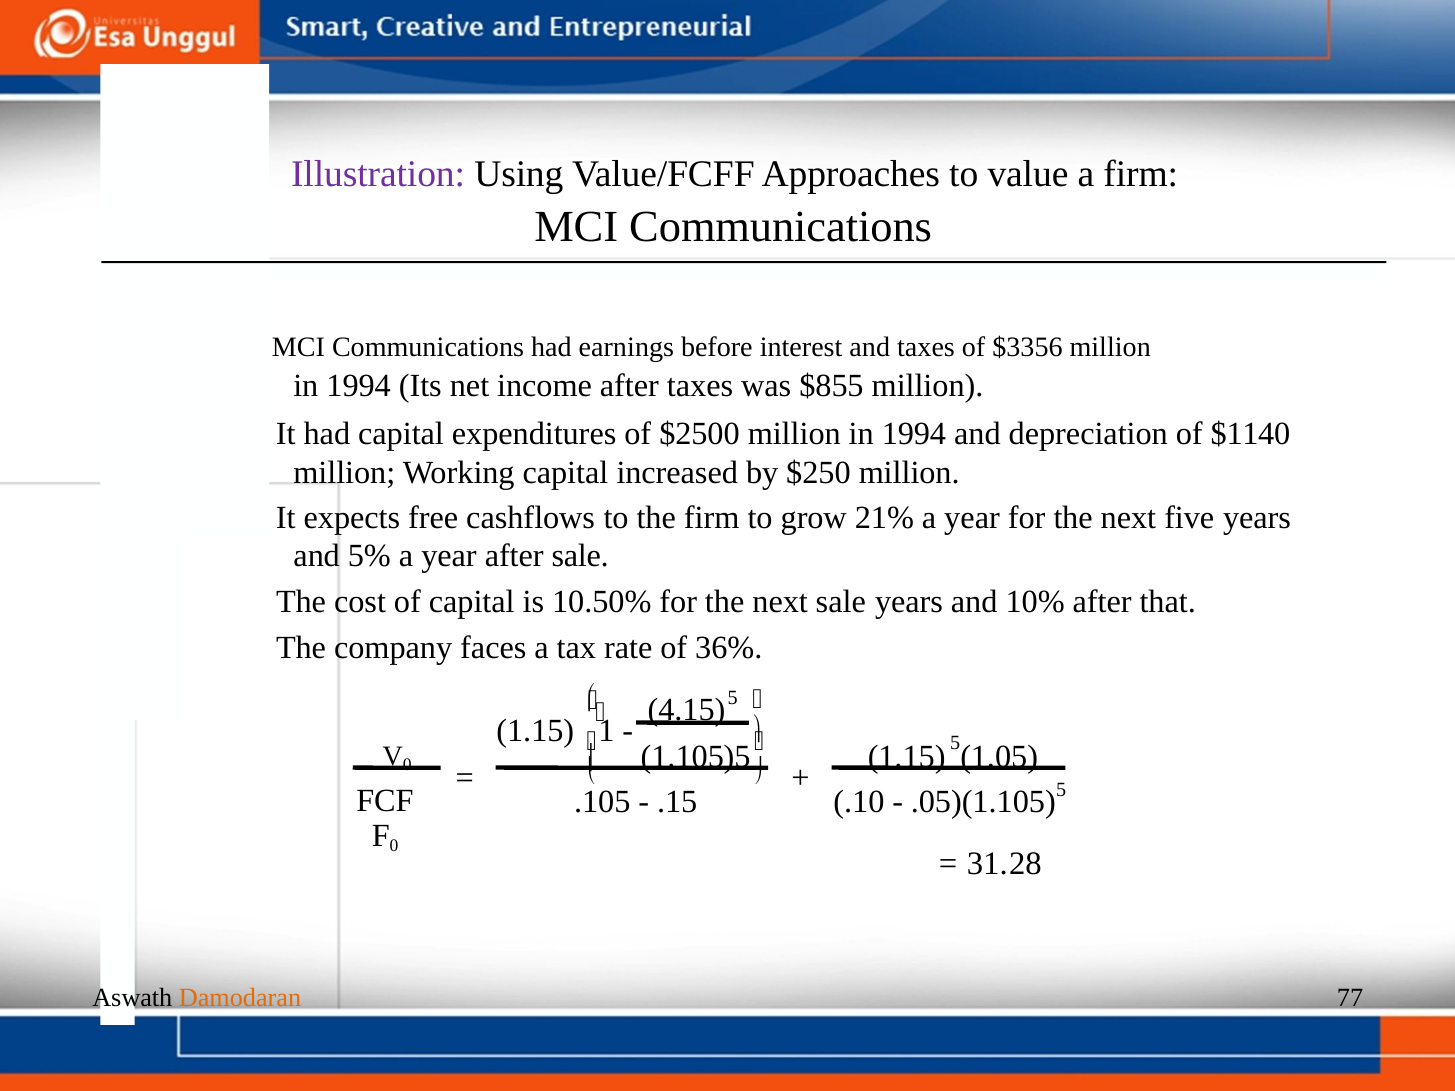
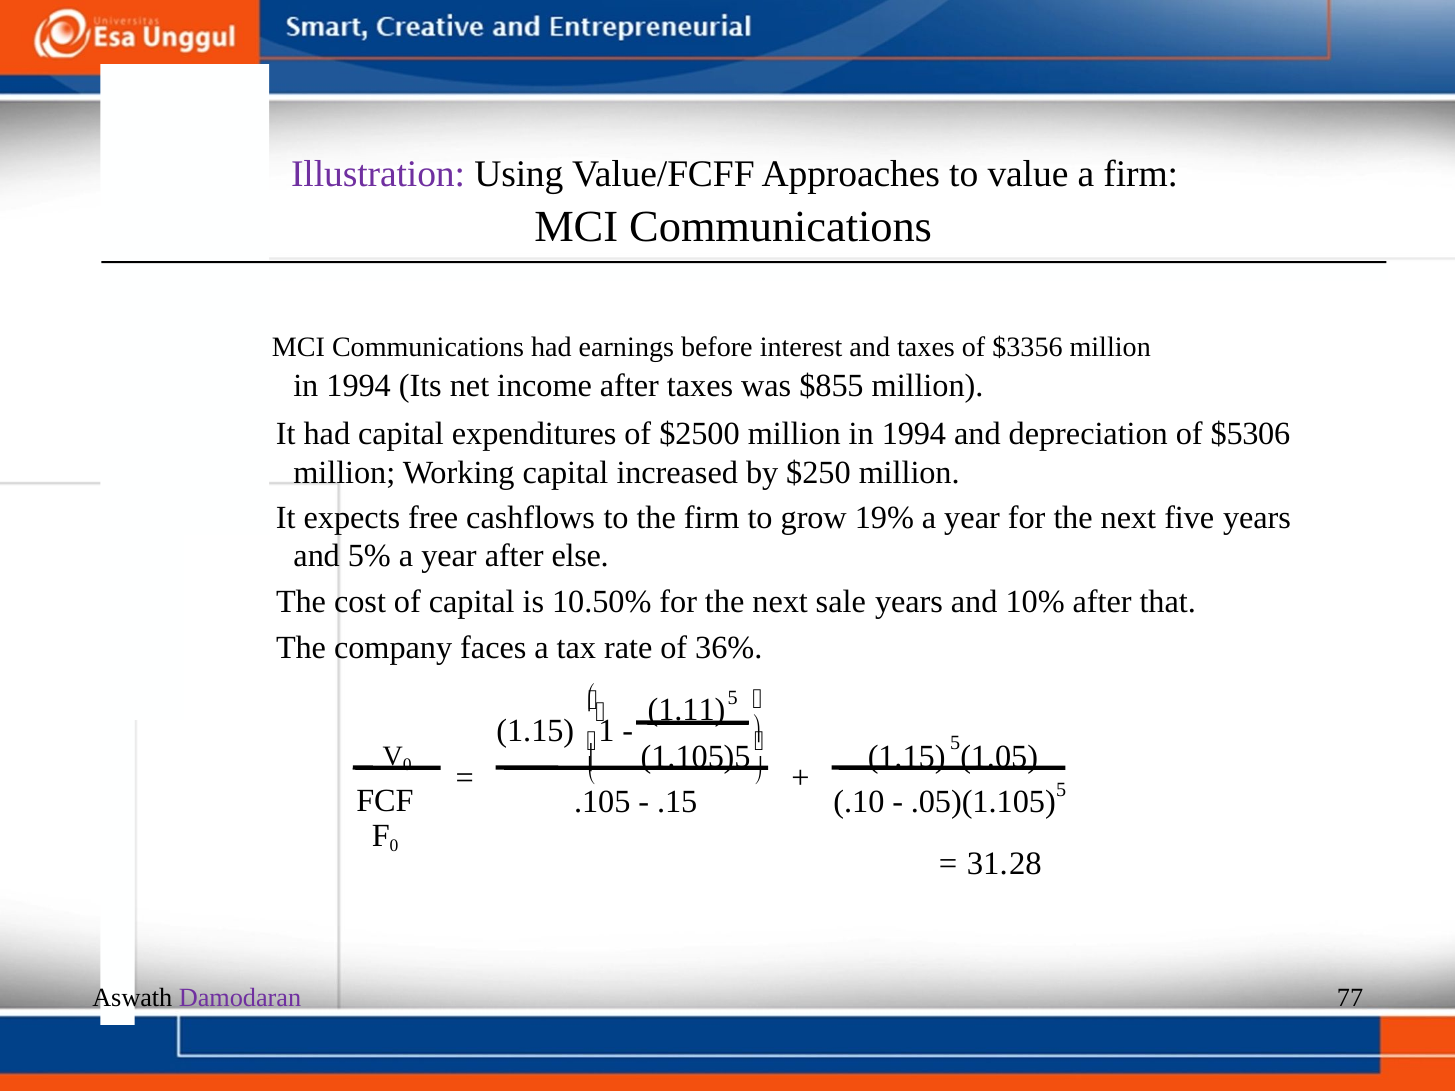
$1140: $1140 -> $5306 (1250, 434)
21%: 21% -> 19% (884, 518)
after sale: sale -> else (580, 556)
4.15: 4.15 -> 1.11 (687, 710)
Damodaran colour: orange -> purple (240, 998)
